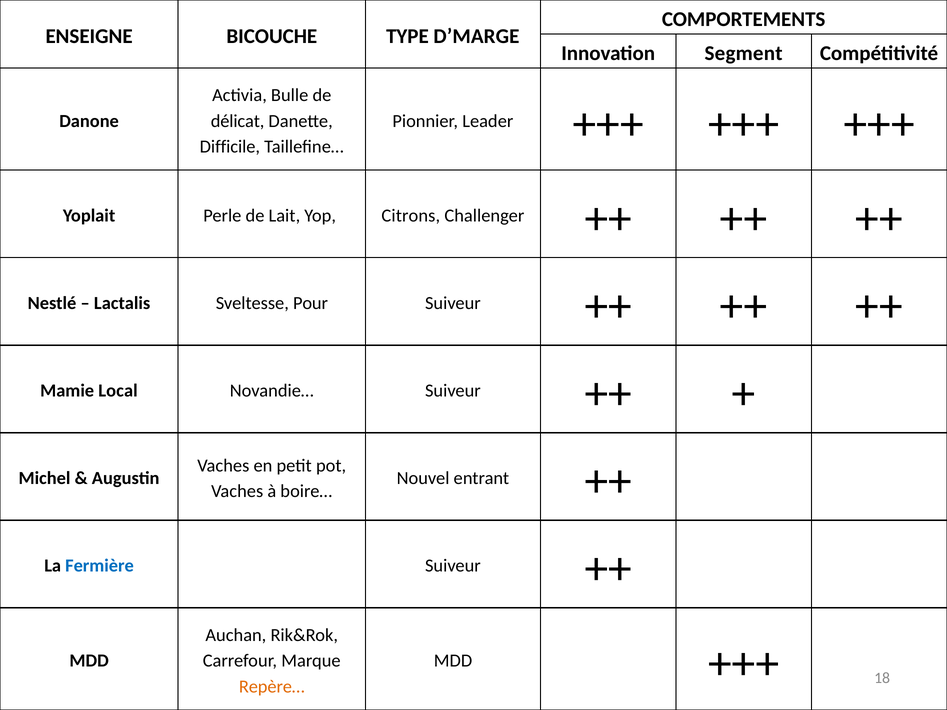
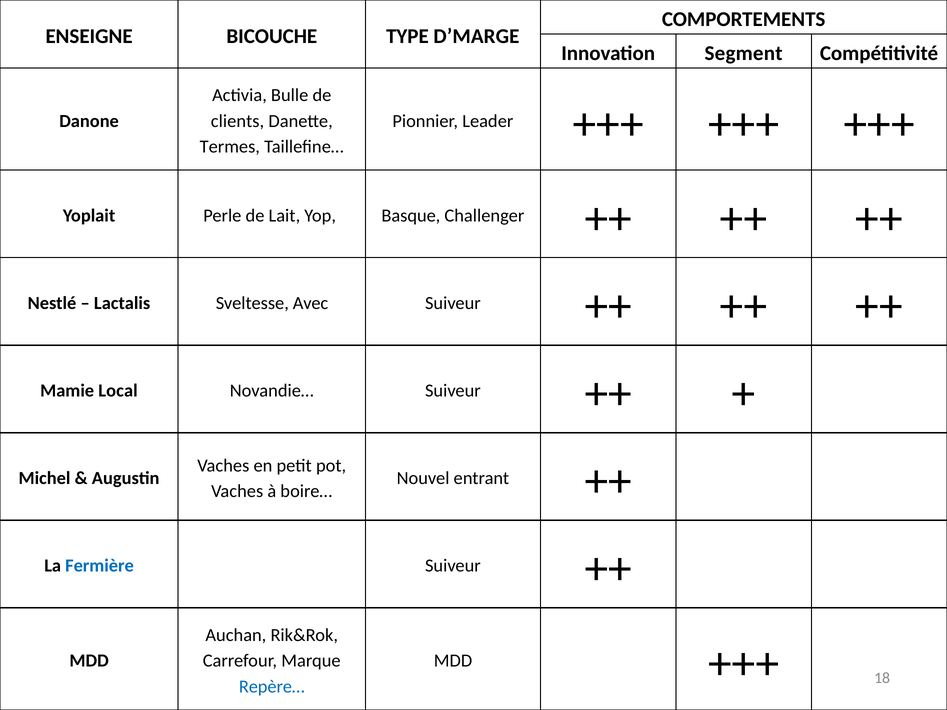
délicat: délicat -> clients (237, 121)
Difficile: Difficile -> Termes (230, 147)
Citrons: Citrons -> Basque (411, 216)
Pour: Pour -> Avec (310, 303)
Repère… colour: orange -> blue (272, 687)
